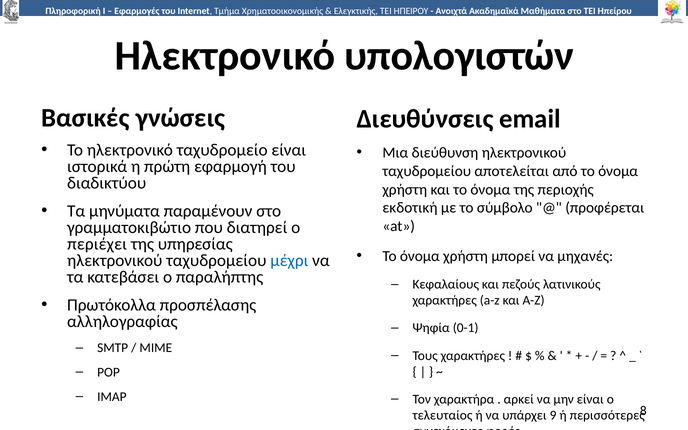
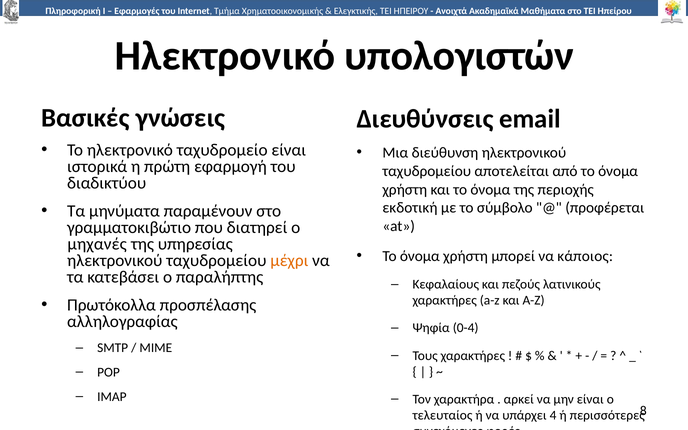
περιέχει: περιέχει -> μηχανές (97, 244)
μηχανές: μηχανές -> κάποιος (585, 256)
μέχρι colour: blue -> orange (289, 261)
0-1: 0-1 -> 0-4 (466, 328)
9: 9 -> 4 (553, 415)
